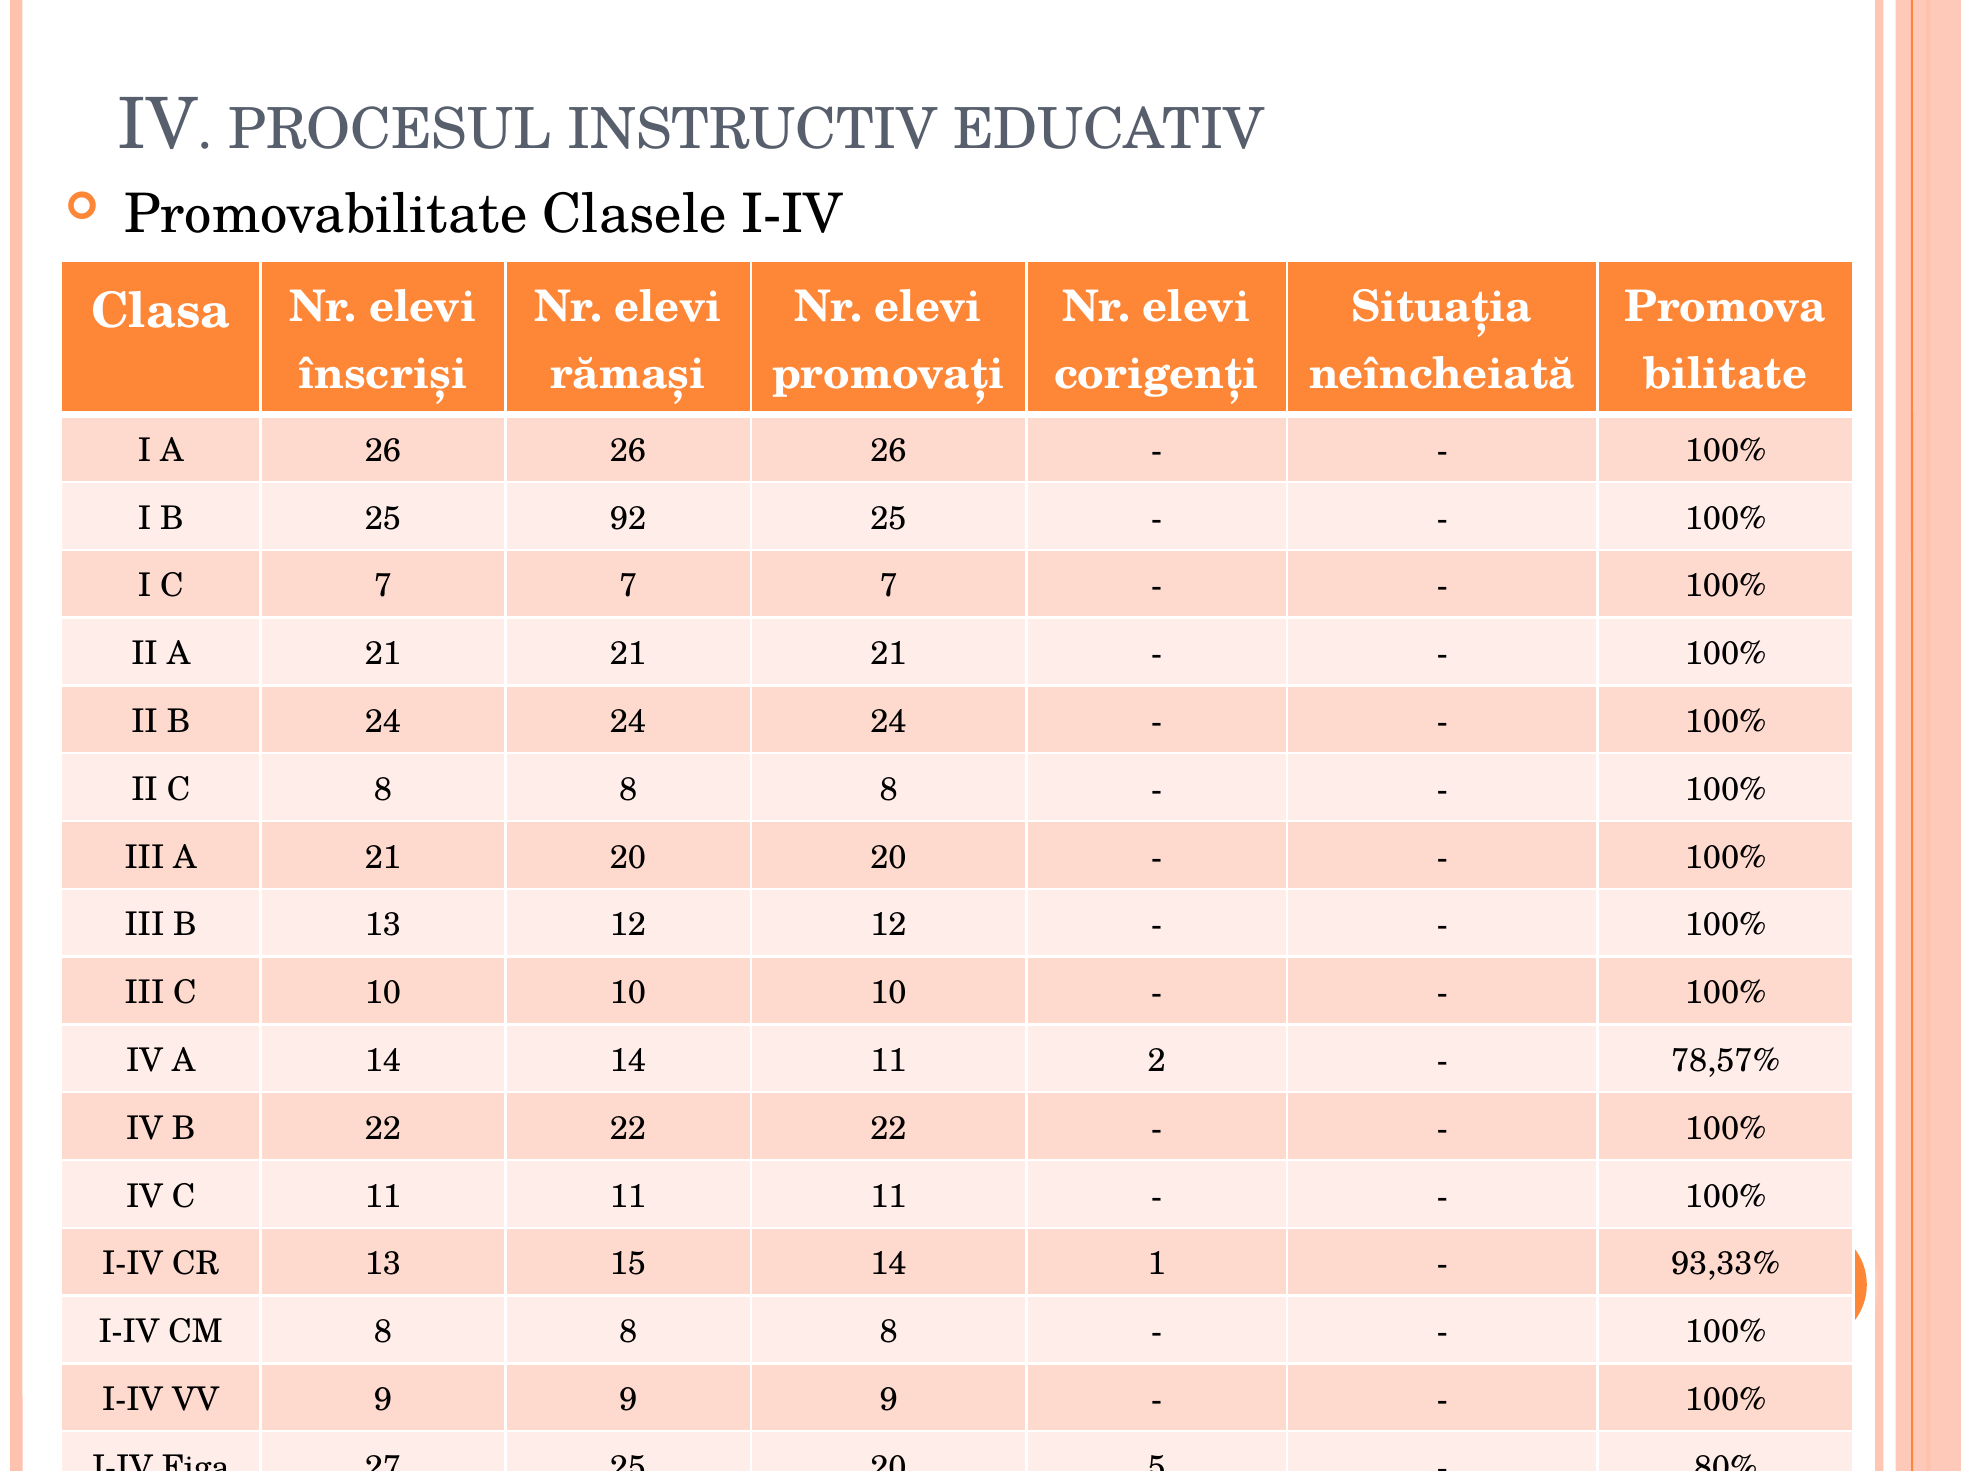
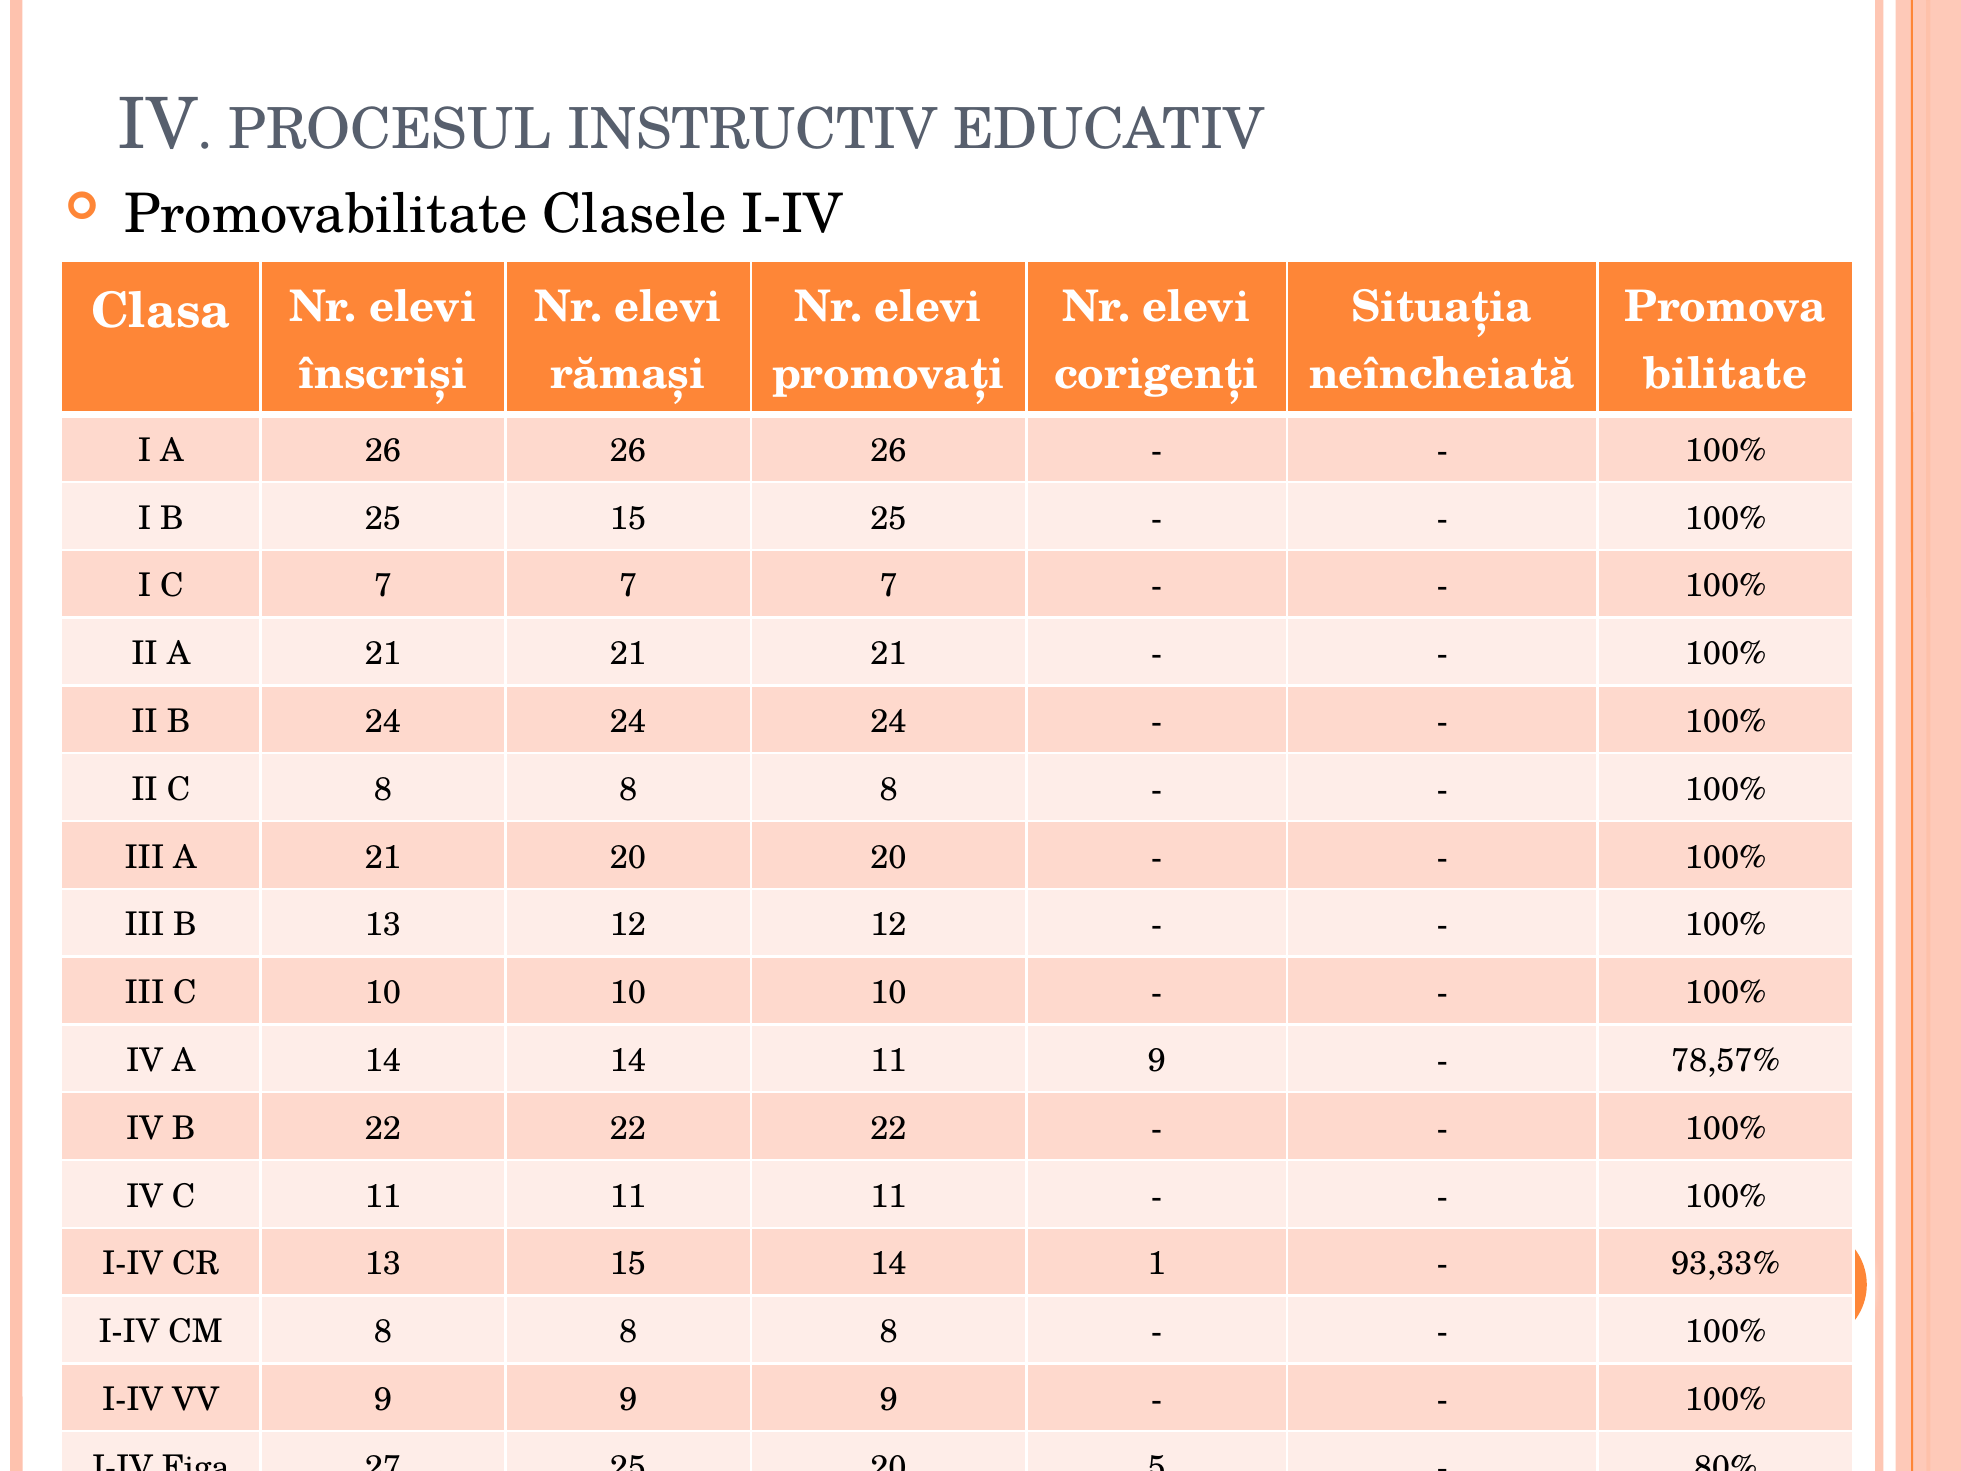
25 92: 92 -> 15 (628, 518)
11 2: 2 -> 9 (1157, 1061)
